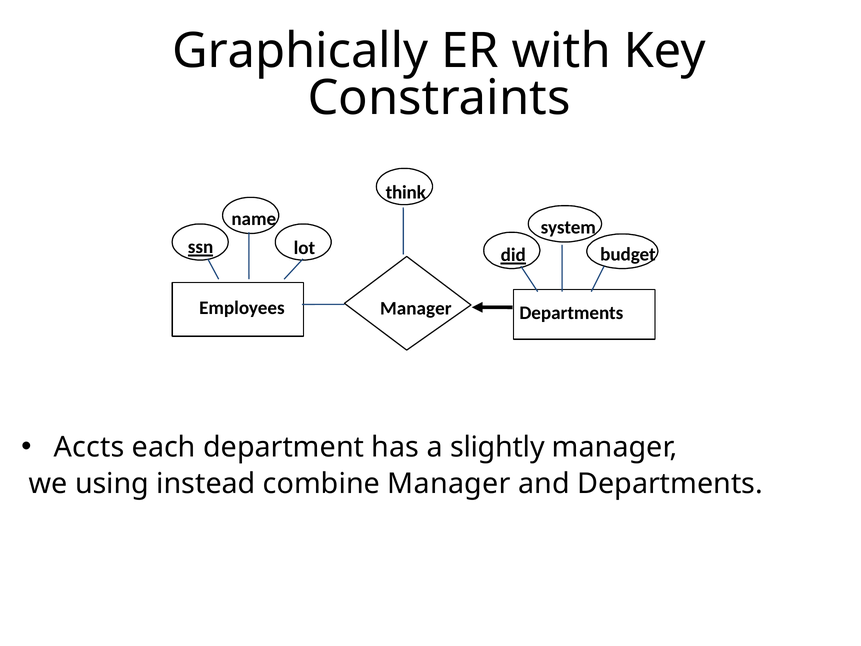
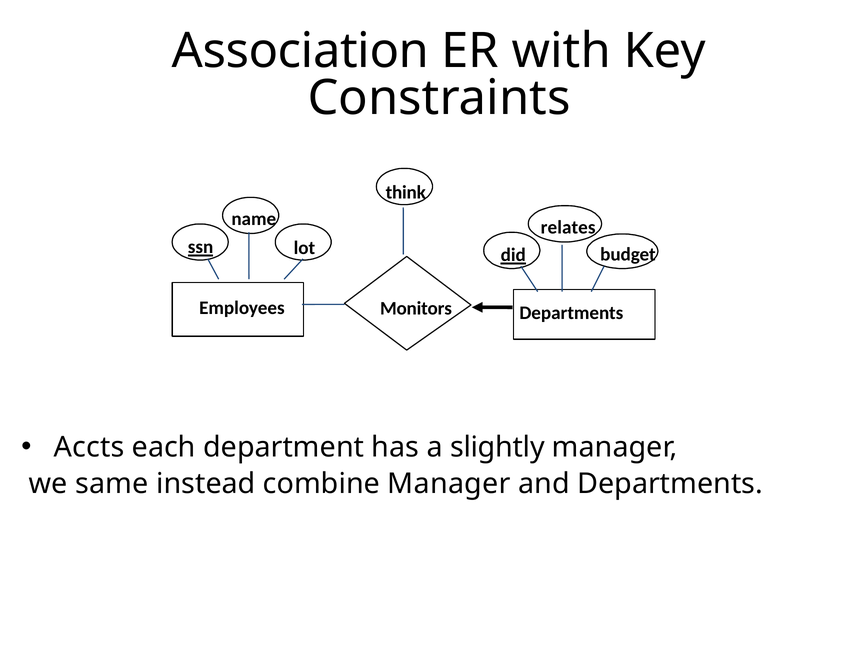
Graphically: Graphically -> Association (300, 51)
system: system -> relates (568, 227)
Manager: Manager -> Monitors (416, 308)
using: using -> same (112, 484)
